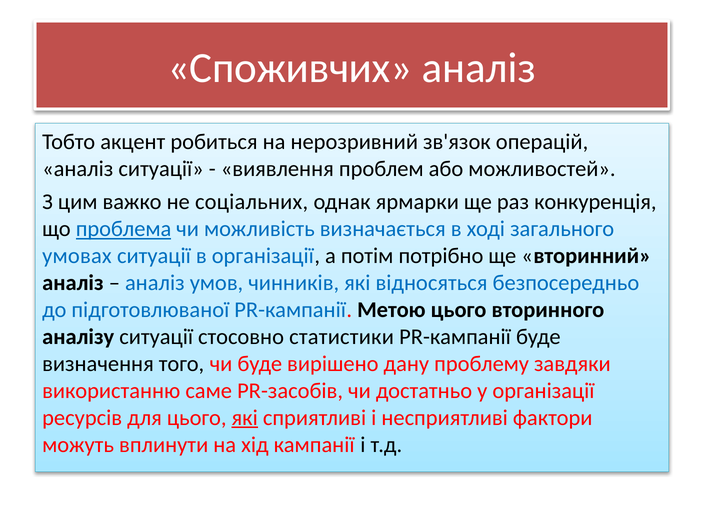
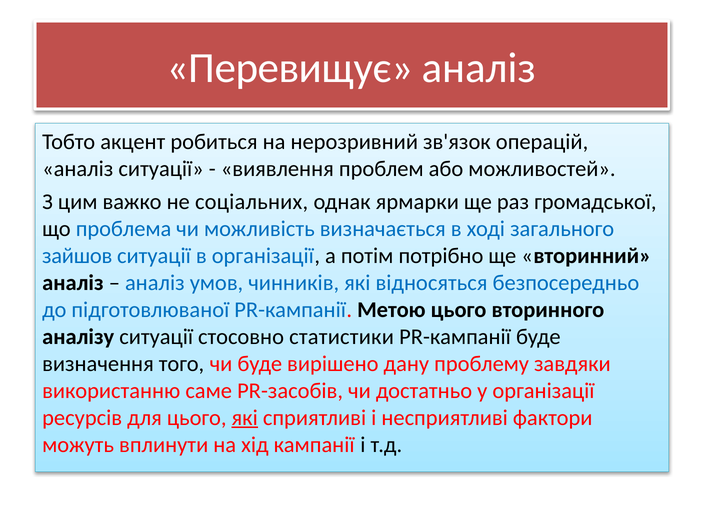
Споживчих: Споживчих -> Перевищує (290, 68)
конкуренція: конкуренція -> громадської (595, 202)
проблема underline: present -> none (124, 229)
умовах: умовах -> зайшов (77, 256)
